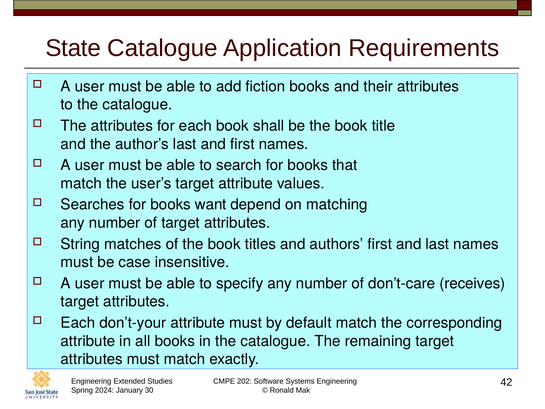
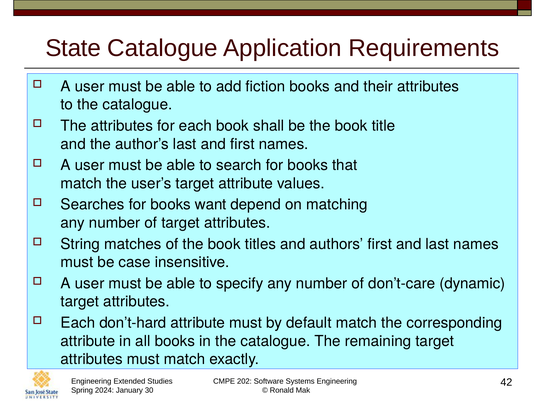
receives: receives -> dynamic (472, 283)
don’t-your: don’t-your -> don’t-hard (133, 323)
